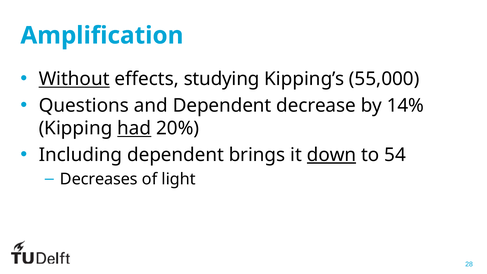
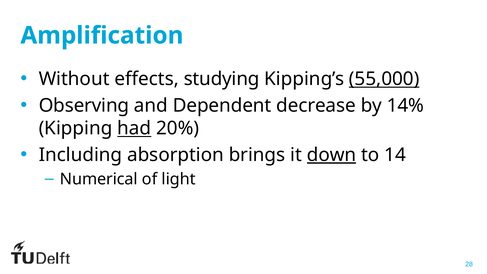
Without underline: present -> none (74, 79)
55,000 underline: none -> present (384, 79)
Questions: Questions -> Observing (84, 106)
Including dependent: dependent -> absorption (176, 155)
54: 54 -> 14 (395, 155)
Decreases: Decreases -> Numerical (99, 179)
